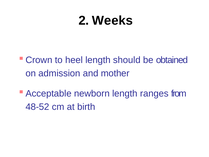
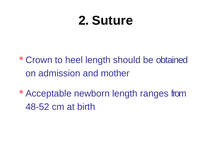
Weeks: Weeks -> Suture (112, 20)
